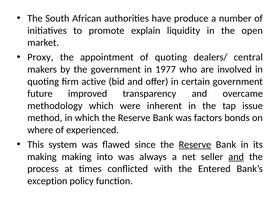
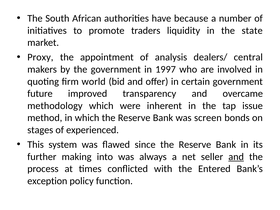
produce: produce -> because (191, 18)
explain: explain -> traders (146, 30)
open: open -> state (252, 30)
of quoting: quoting -> analysis (171, 57)
1977: 1977 -> 1997 (166, 69)
active: active -> world (94, 81)
factors: factors -> screen (208, 118)
where: where -> stages (40, 130)
Reserve underline: present -> none (195, 145)
making: making -> further (42, 157)
